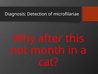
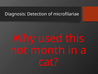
after: after -> used (50, 38)
